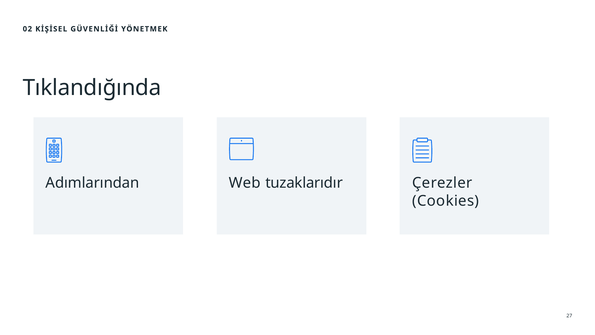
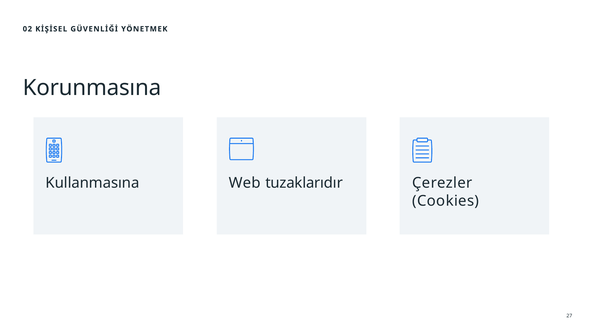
Tıklandığında: Tıklandığında -> Korunmasına (92, 88)
Adımlarından: Adımlarından -> Kullanmasına (93, 183)
